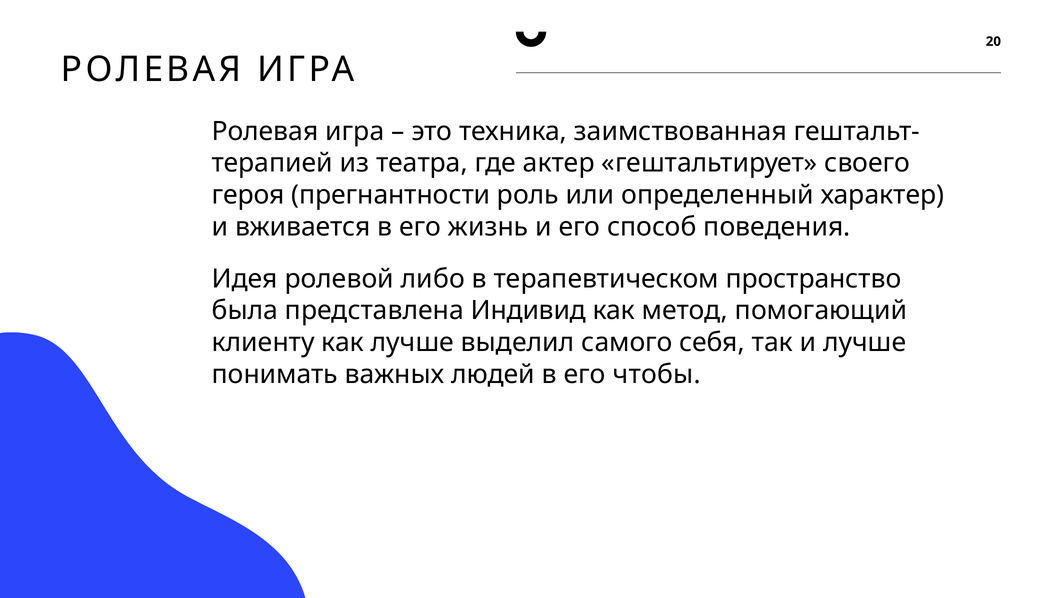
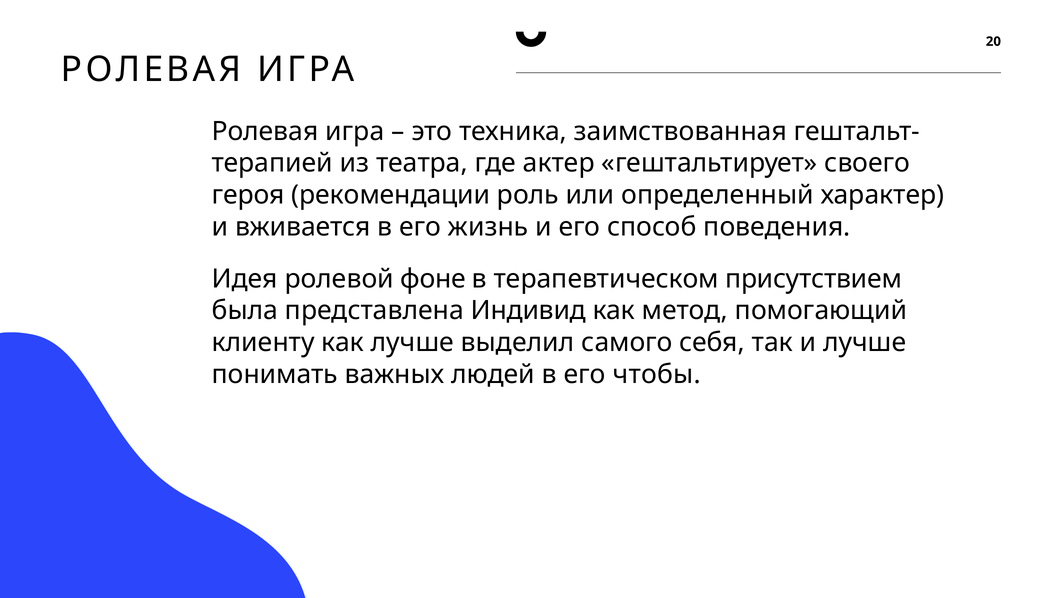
прегнантности: прегнантности -> рекомендации (391, 195)
либо: либо -> фоне (433, 278)
пространство: пространство -> присутствием (814, 278)
